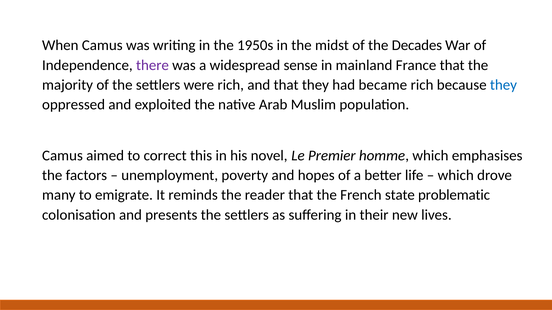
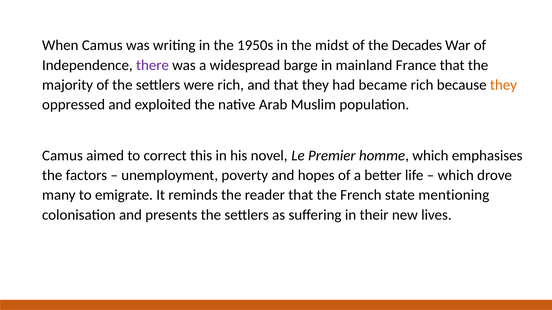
sense: sense -> barge (301, 65)
they colour: blue -> orange (503, 85)
problematic: problematic -> mentioning (454, 195)
